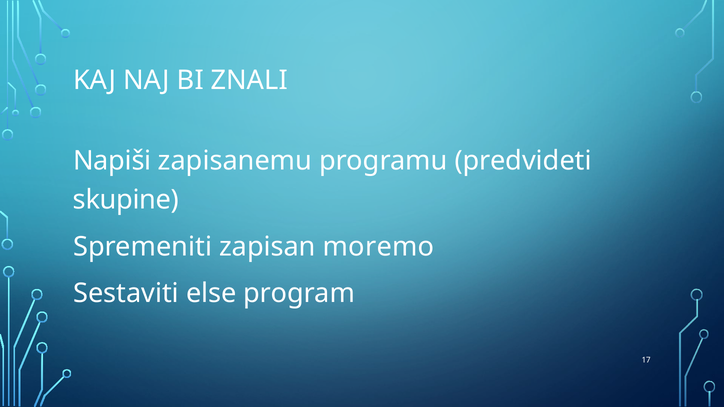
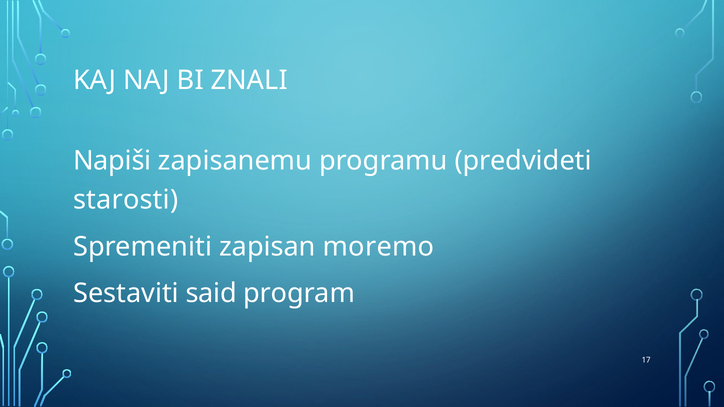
skupine: skupine -> starosti (126, 200)
else: else -> said (211, 293)
